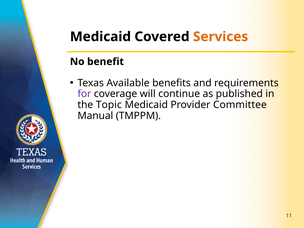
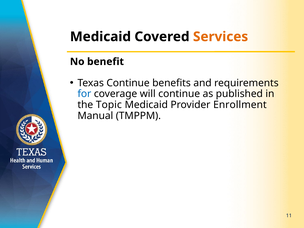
Texas Available: Available -> Continue (128, 83)
for colour: purple -> blue (84, 94)
Committee: Committee -> Enrollment (240, 105)
